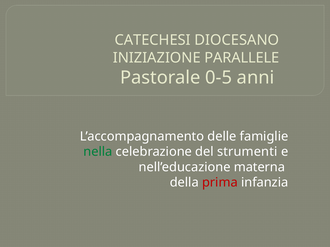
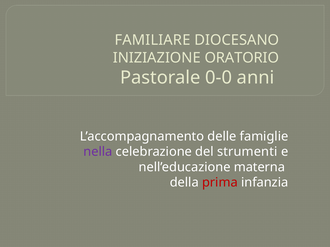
CATECHESI: CATECHESI -> FAMILIARE (153, 40)
PARALLELE: PARALLELE -> ORATORIO (242, 58)
0-5: 0-5 -> 0-0 (219, 78)
nella colour: green -> purple (98, 152)
